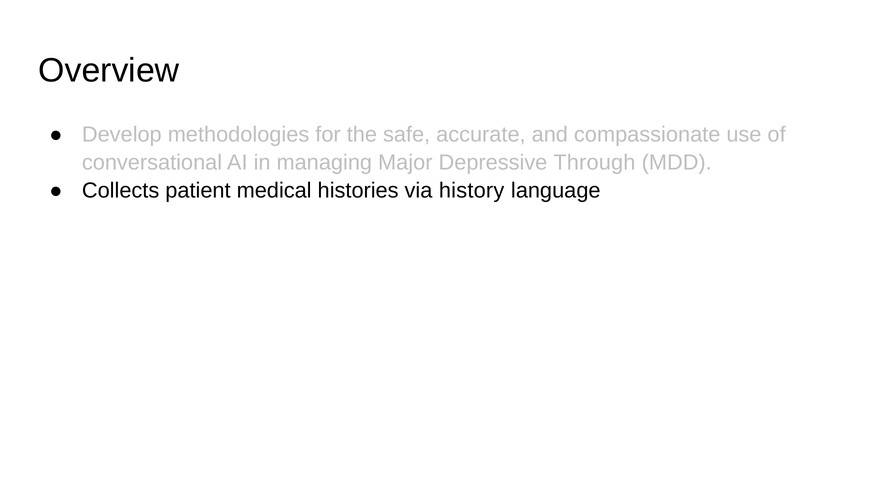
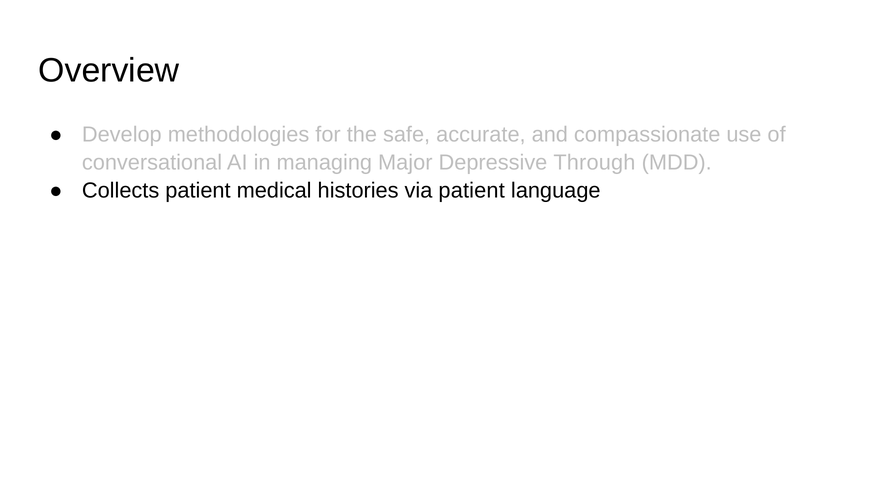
via history: history -> patient (472, 191)
